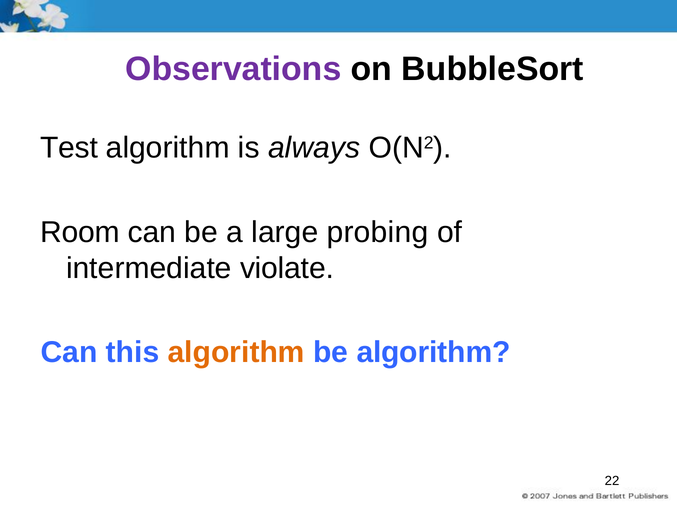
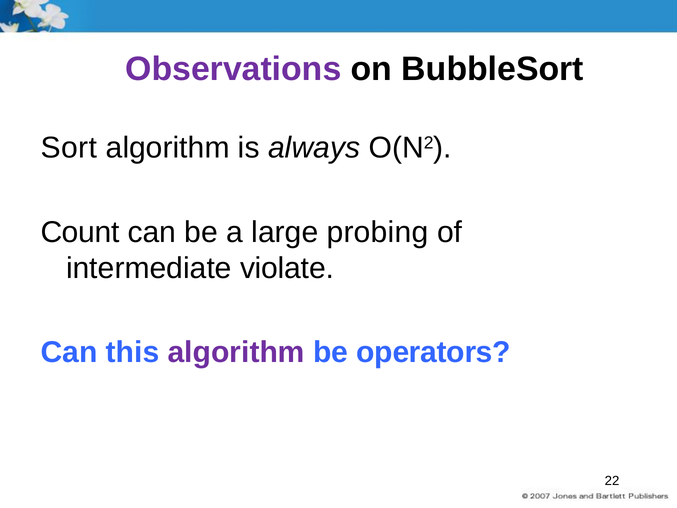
Test: Test -> Sort (69, 148)
Room: Room -> Count (80, 232)
algorithm colour: orange -> purple (236, 352)
be algorithm: algorithm -> operators (434, 352)
